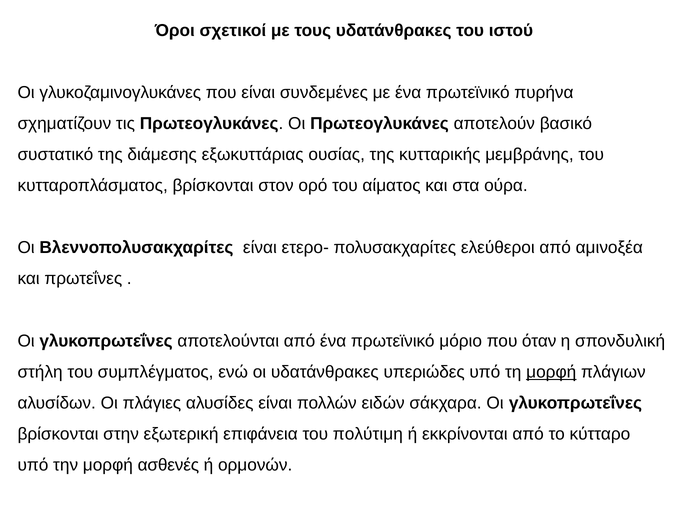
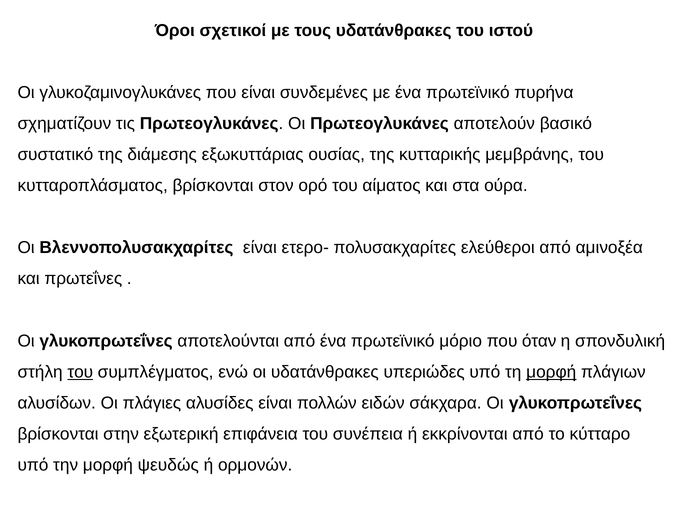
του underline: none -> present (80, 372)
πολύτιμη: πολύτιμη -> συνέπεια (368, 434)
ασθενές: ασθενές -> ψευδώς (168, 465)
